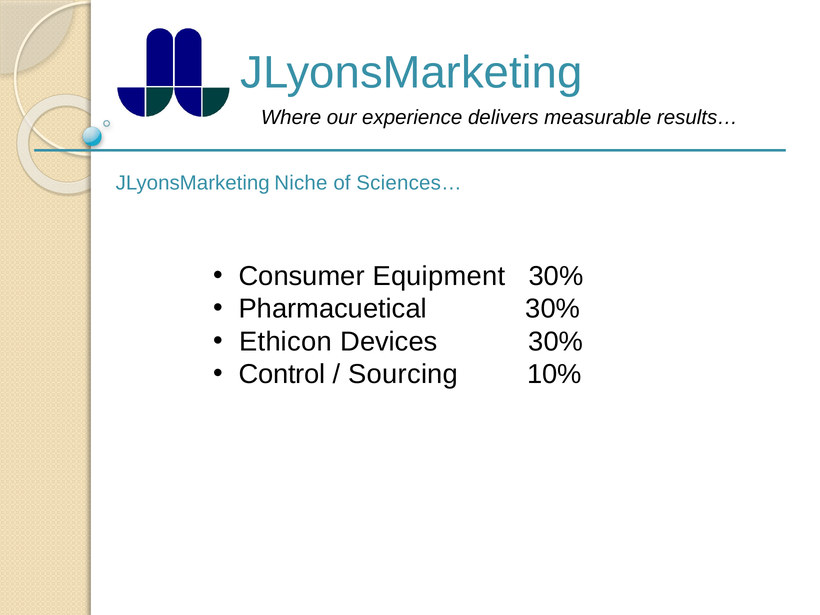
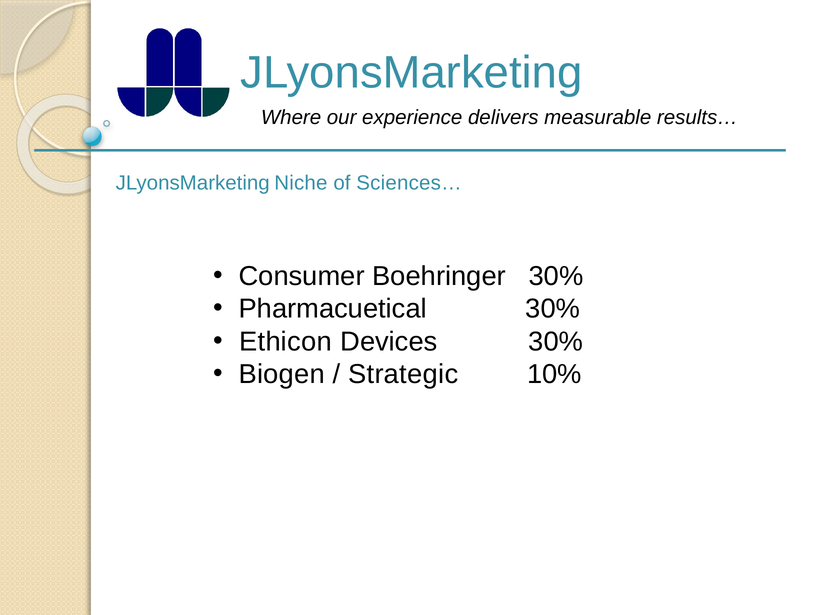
Equipment: Equipment -> Boehringer (439, 276)
Control: Control -> Biogen (282, 374)
Sourcing: Sourcing -> Strategic (403, 374)
